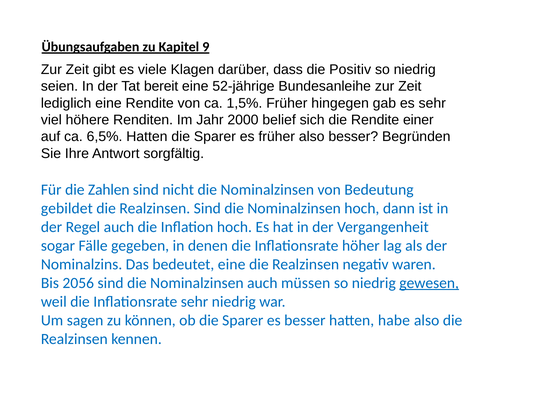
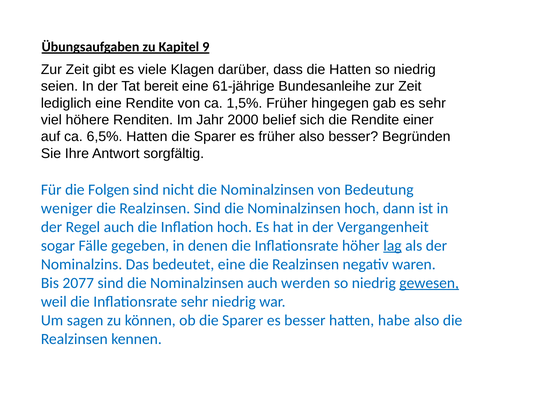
die Positiv: Positiv -> Hatten (350, 70)
52-jährige: 52-jährige -> 61-jährige (243, 86)
Zahlen: Zahlen -> Folgen (109, 190)
gebildet: gebildet -> weniger (67, 208)
lag underline: none -> present (392, 246)
2056: 2056 -> 2077 (78, 283)
müssen: müssen -> werden (306, 283)
